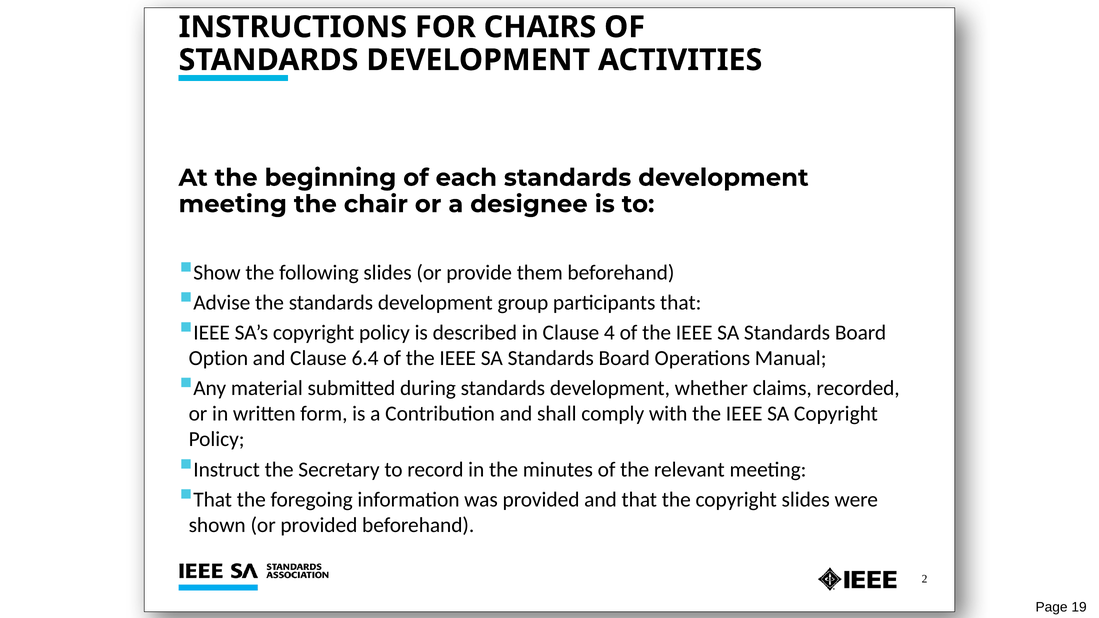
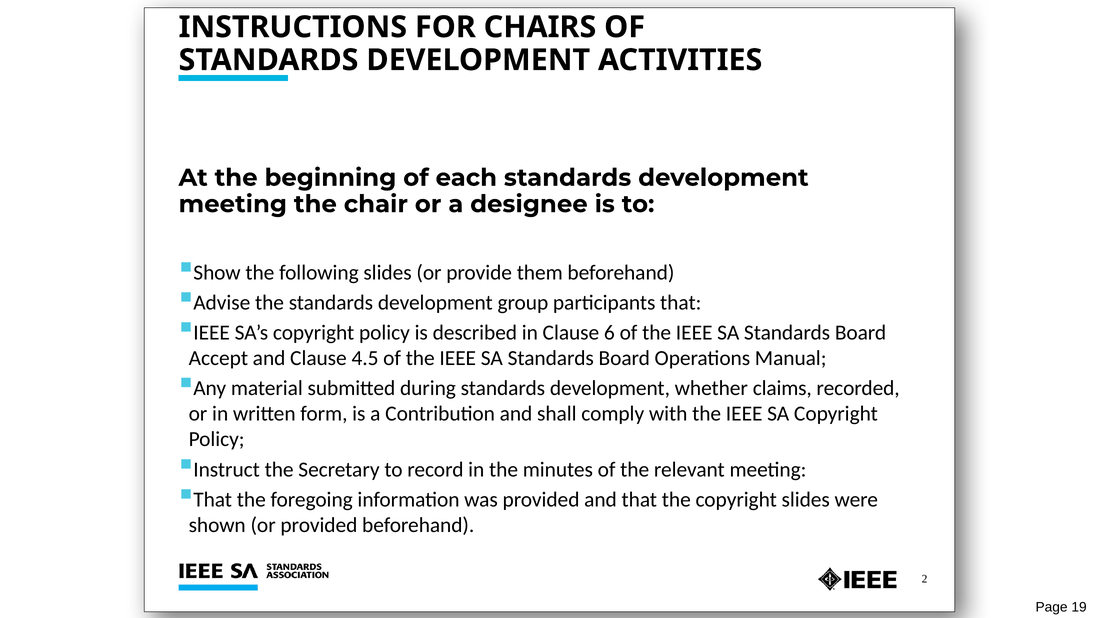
4: 4 -> 6 (609, 333)
Option: Option -> Accept (218, 358)
6.4: 6.4 -> 4.5 (365, 358)
